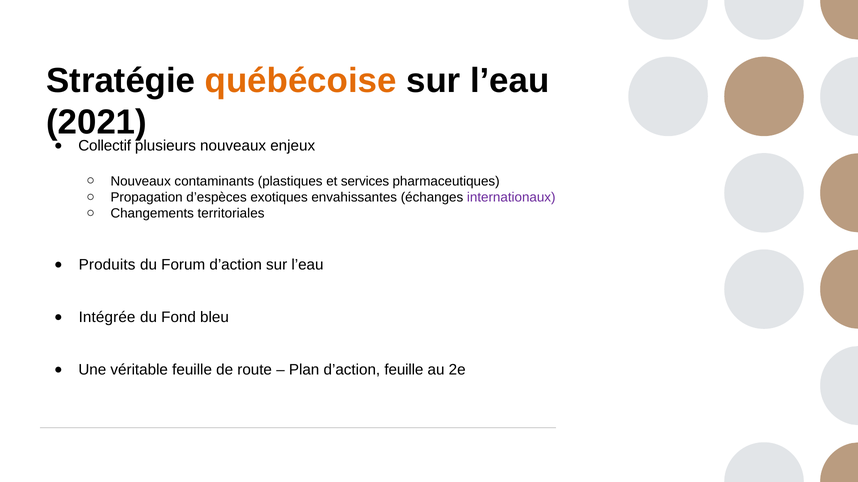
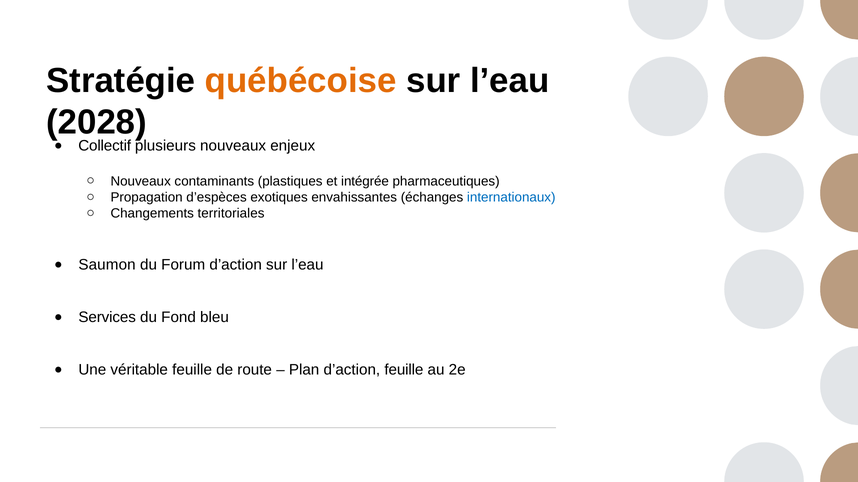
2021: 2021 -> 2028 (97, 123)
services: services -> intégrée (365, 181)
internationaux colour: purple -> blue (511, 197)
Produits: Produits -> Saumon (107, 265)
Intégrée: Intégrée -> Services (107, 318)
